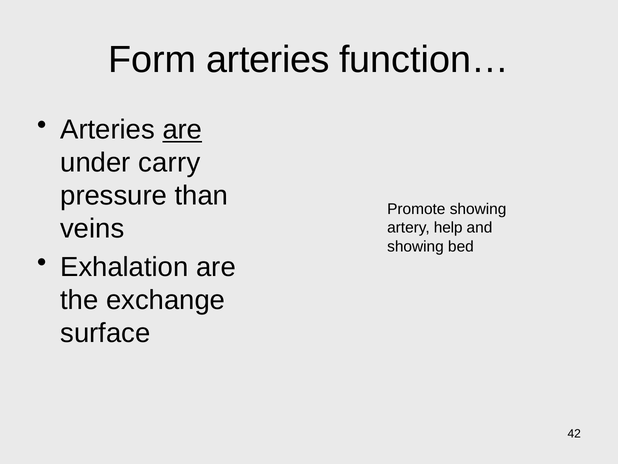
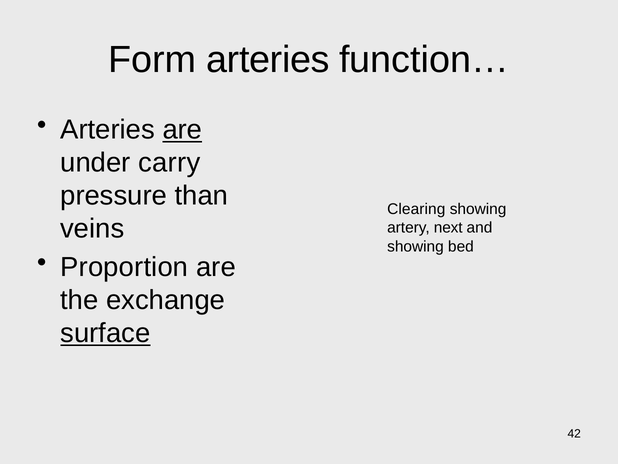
Promote: Promote -> Clearing (416, 209)
help: help -> next (448, 228)
Exhalation: Exhalation -> Proportion (124, 267)
surface underline: none -> present (105, 333)
